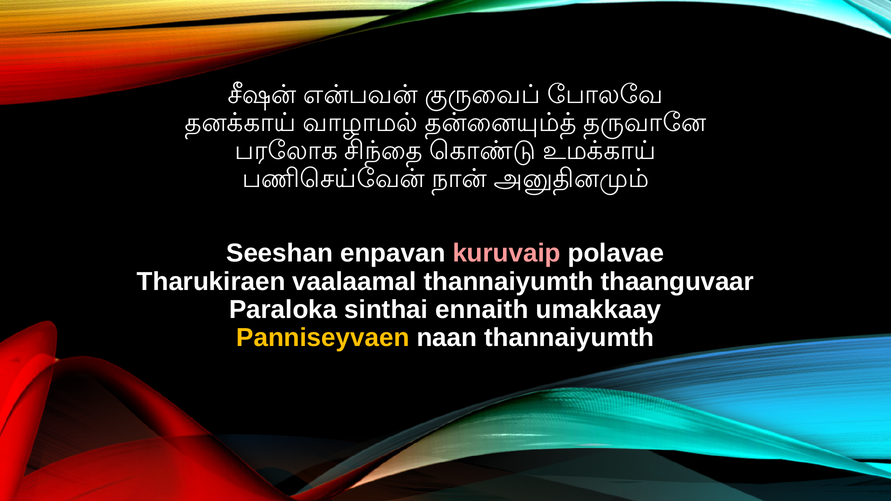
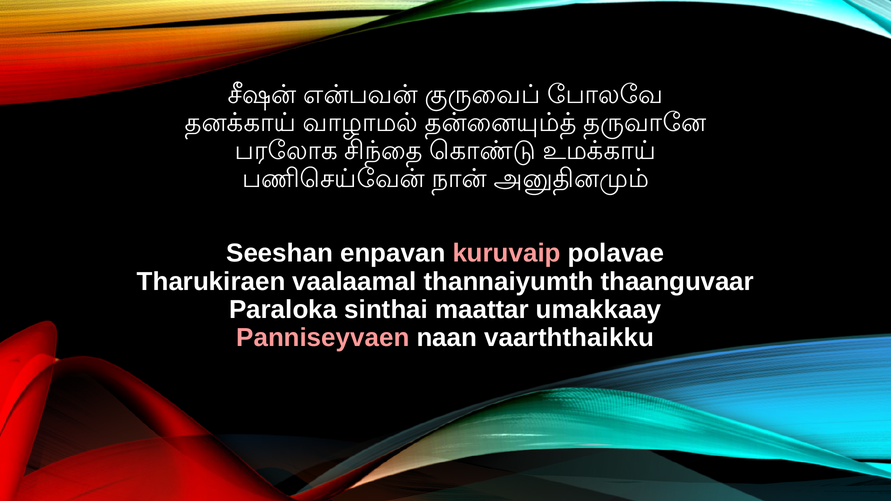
ennaith: ennaith -> maattar (482, 310)
Panniseyvaen colour: yellow -> pink (323, 338)
naan thannaiyumth: thannaiyumth -> vaarththaikku (569, 338)
